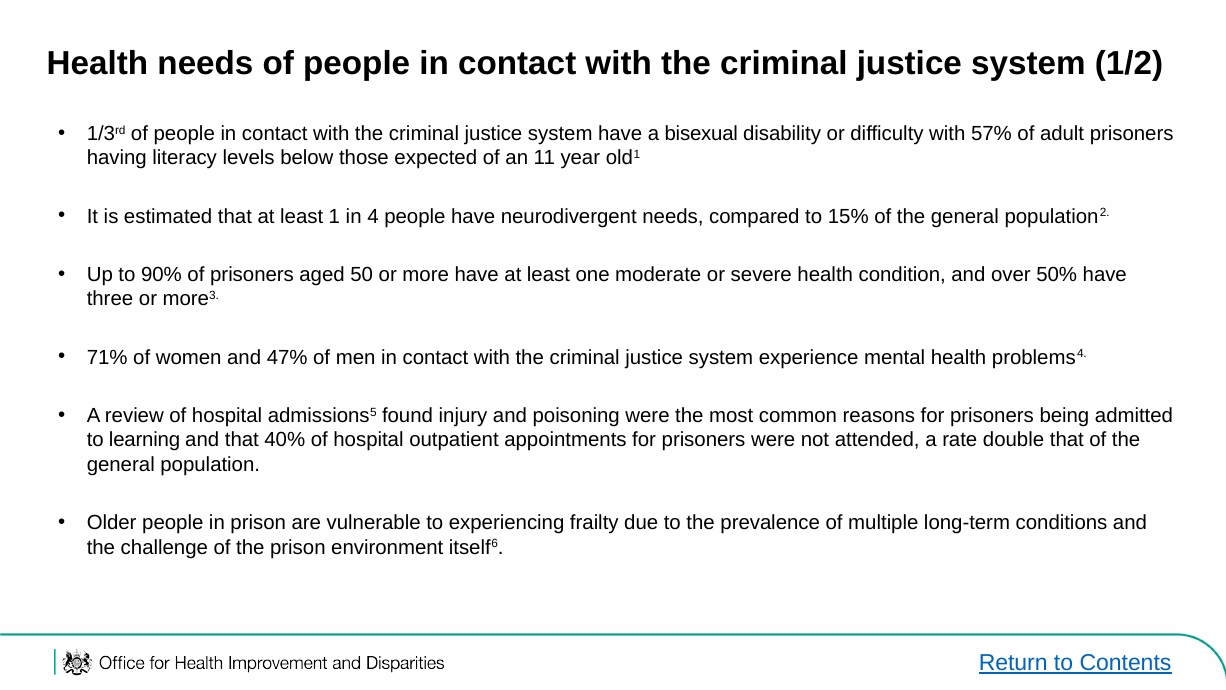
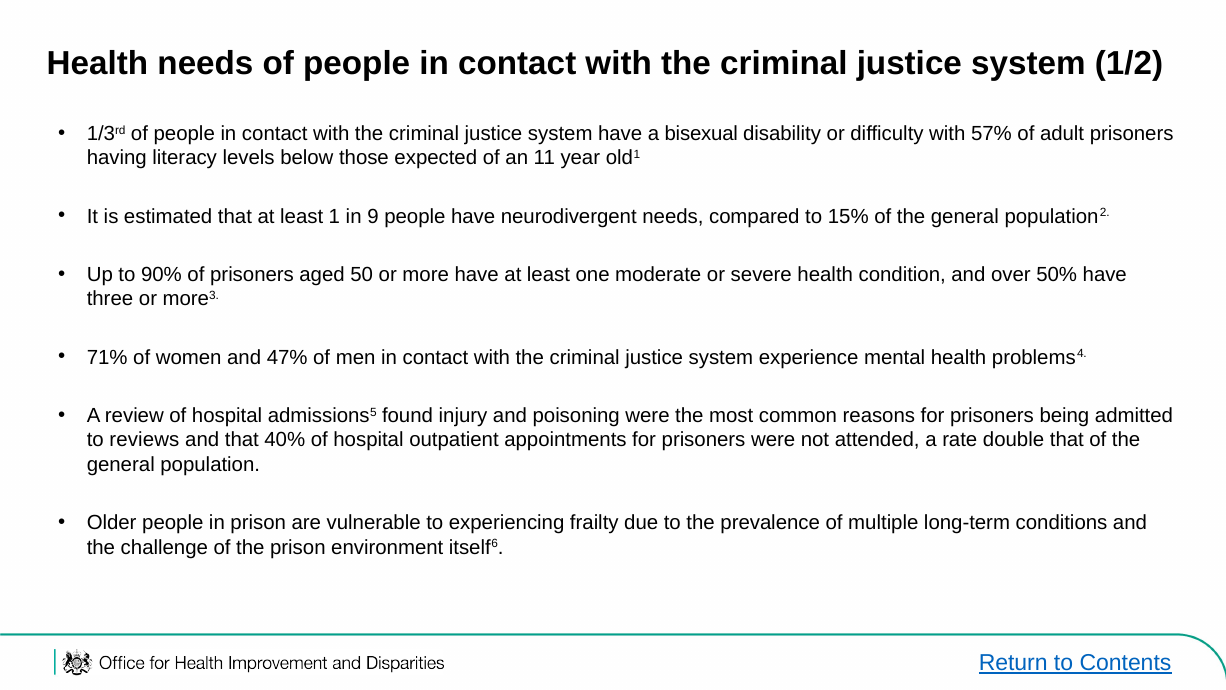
4: 4 -> 9 (373, 216)
learning: learning -> reviews (144, 440)
